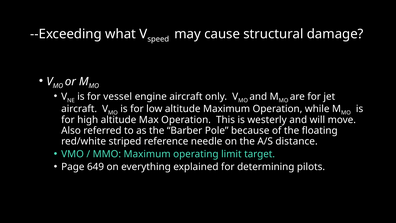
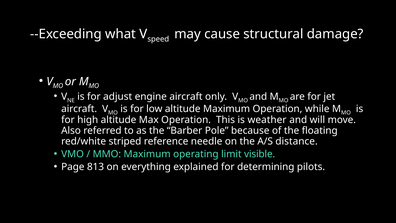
vessel: vessel -> adjust (118, 97)
westerly: westerly -> weather (267, 120)
target: target -> visible (260, 154)
649: 649 -> 813 (96, 167)
